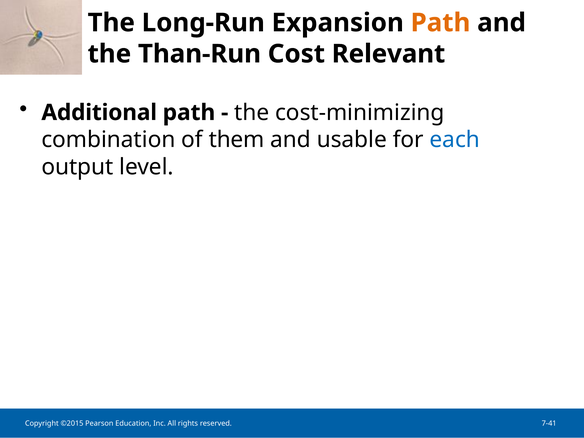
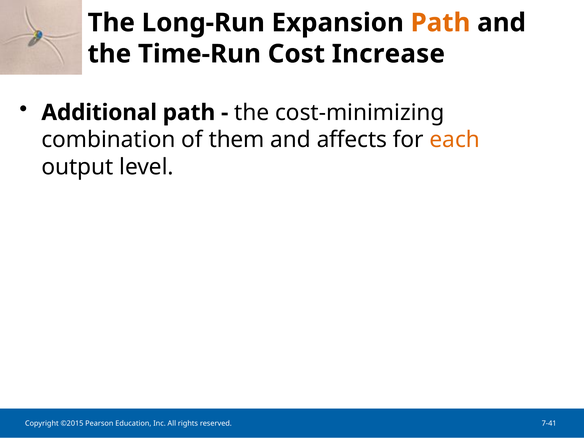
Than-Run: Than-Run -> Time-Run (199, 54)
Relevant: Relevant -> Increase (388, 54)
usable: usable -> affects (352, 140)
each colour: blue -> orange (455, 140)
